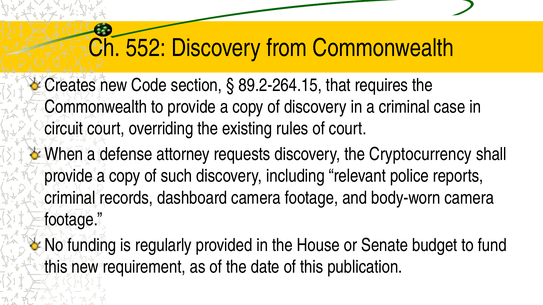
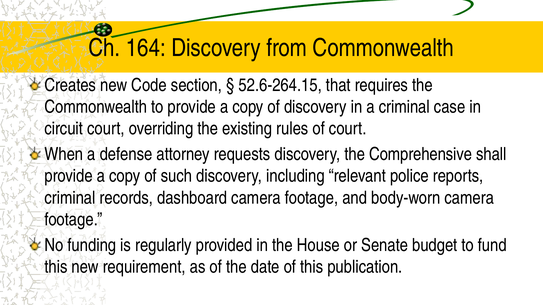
552: 552 -> 164 (146, 48)
89.2-264.15: 89.2-264.15 -> 52.6-264.15 (280, 85)
Cryptocurrency: Cryptocurrency -> Comprehensive (421, 155)
